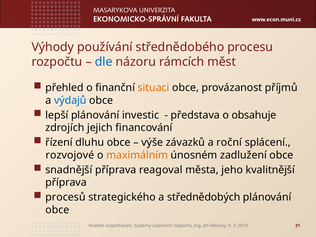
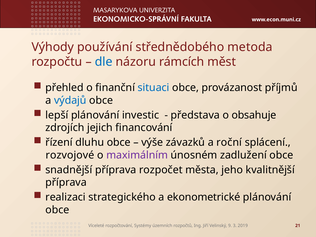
procesu: procesu -> metoda (250, 47)
situaci colour: orange -> blue (154, 88)
maximálním colour: orange -> purple (137, 155)
reagoval: reagoval -> rozpočet (161, 170)
procesů: procesů -> realizaci (66, 197)
střednědobých: střednědobých -> ekonometrické (204, 197)
